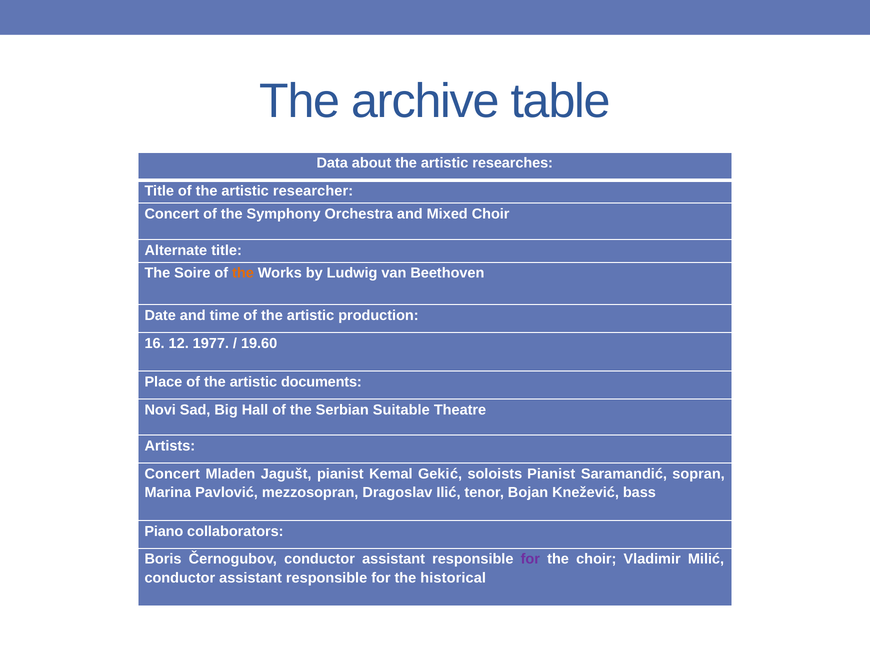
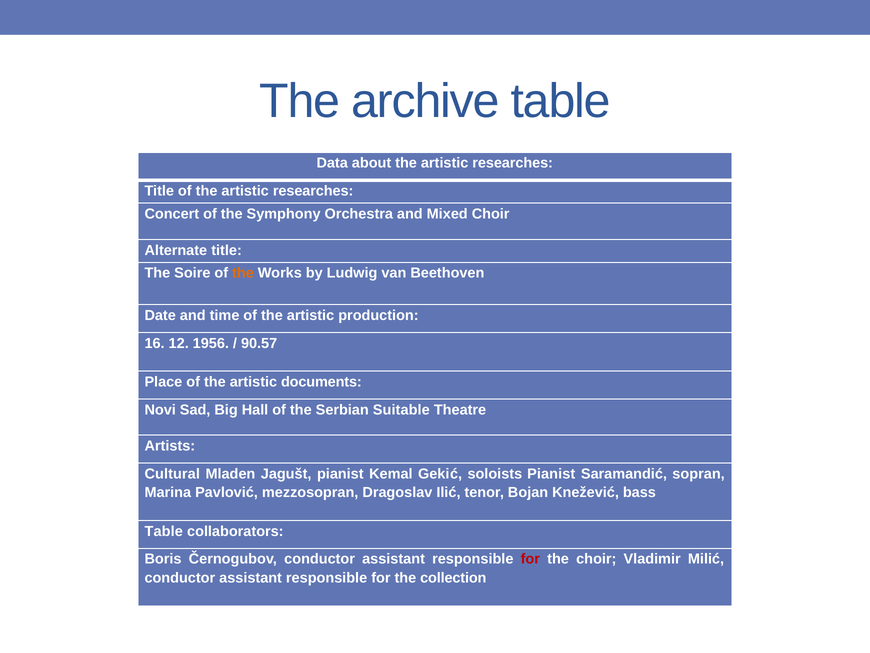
of the artistic researcher: researcher -> researches (313, 191)
1977: 1977 -> 1956 (211, 343)
19.60: 19.60 -> 90.57 (259, 343)
Concert: Concert -> Cultural (172, 474)
Piano: Piano -> Table (164, 531)
for colour: purple -> red (530, 559)
historical: historical -> collection (453, 577)
